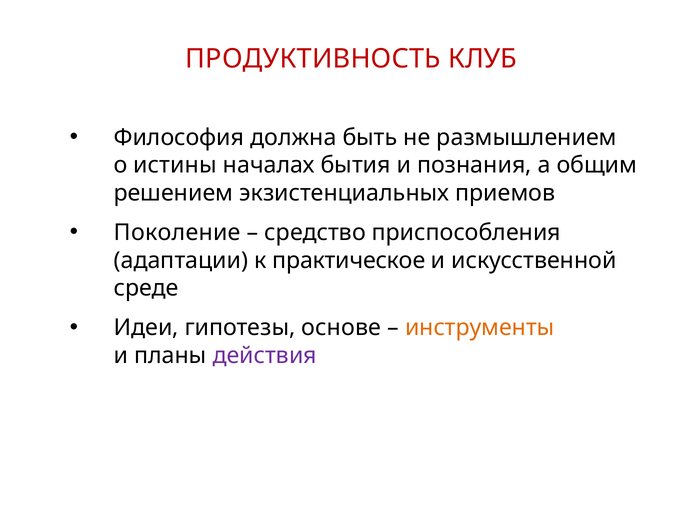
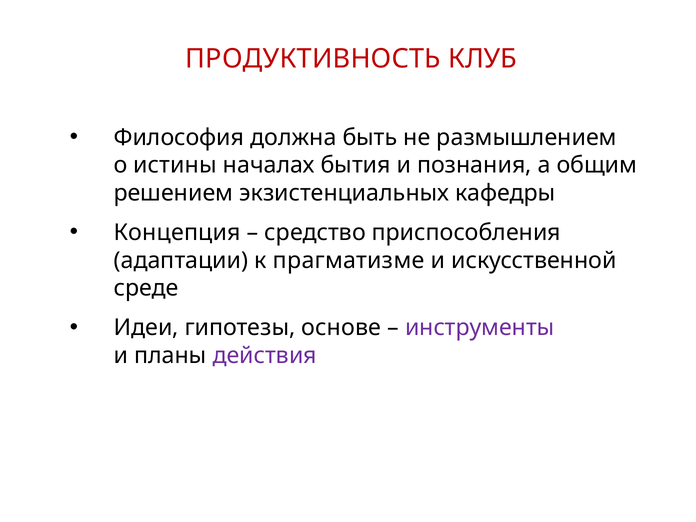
приемов: приемов -> кафедры (505, 193)
Поколение: Поколение -> Концепция (177, 233)
практическое: практическое -> прагматизме (349, 260)
инструменты colour: orange -> purple (480, 328)
